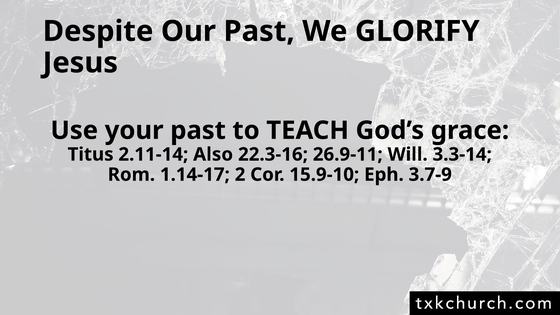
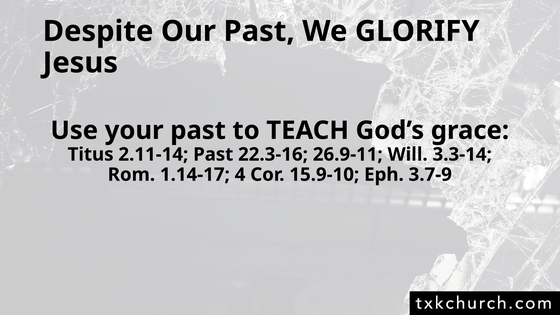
2.11-14 Also: Also -> Past (213, 154)
2: 2 -> 4 (240, 175)
